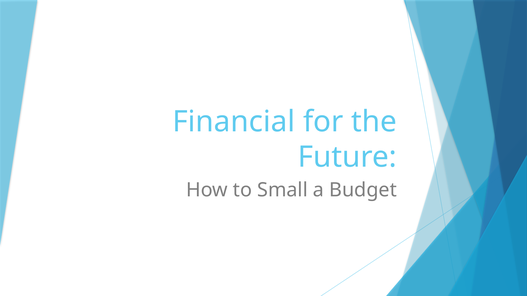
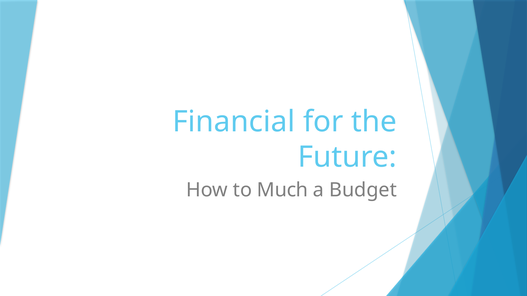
Small: Small -> Much (283, 190)
